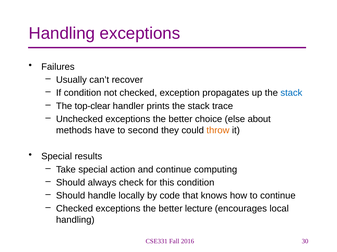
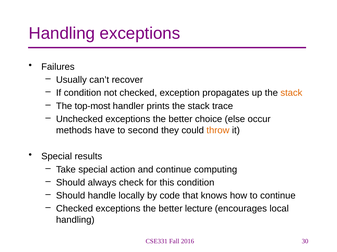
stack colour: blue -> orange (291, 93)
top-clear: top-clear -> top-most (93, 106)
about: about -> occur (259, 119)
